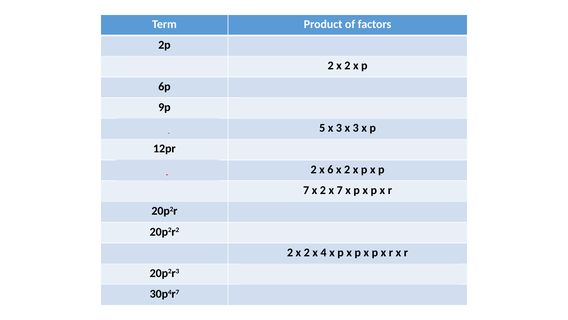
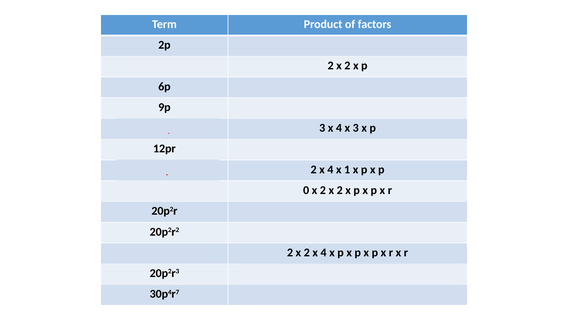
5: 5 -> 3 (322, 128)
3: 3 -> 4 (339, 128)
6: 6 -> 4 (330, 169)
2: 2 -> 1 (347, 169)
7: 7 -> 0 (306, 190)
x 2 x 7: 7 -> 2 (340, 190)
